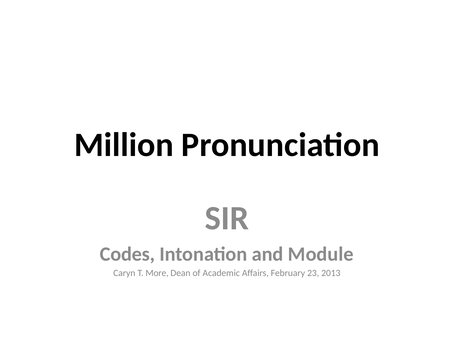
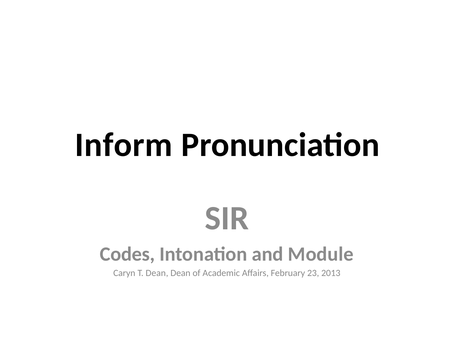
Million: Million -> Inform (124, 145)
T More: More -> Dean (157, 273)
